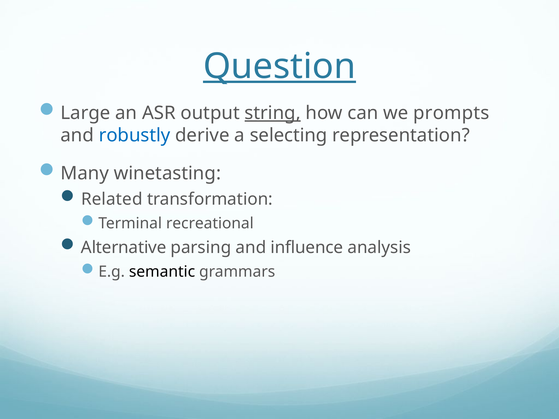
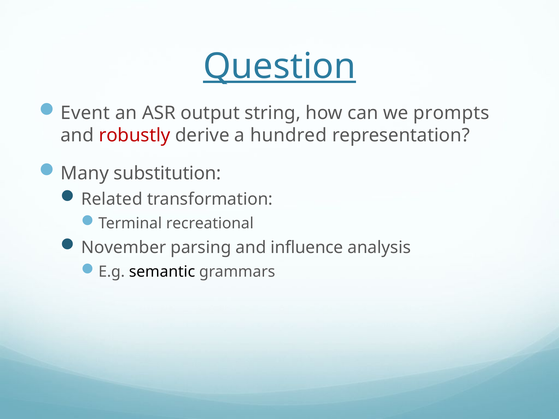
Large: Large -> Event (85, 113)
string underline: present -> none (273, 113)
robustly colour: blue -> red (135, 135)
selecting: selecting -> hundred (288, 135)
winetasting: winetasting -> substitution (167, 173)
Alternative: Alternative -> November (124, 248)
